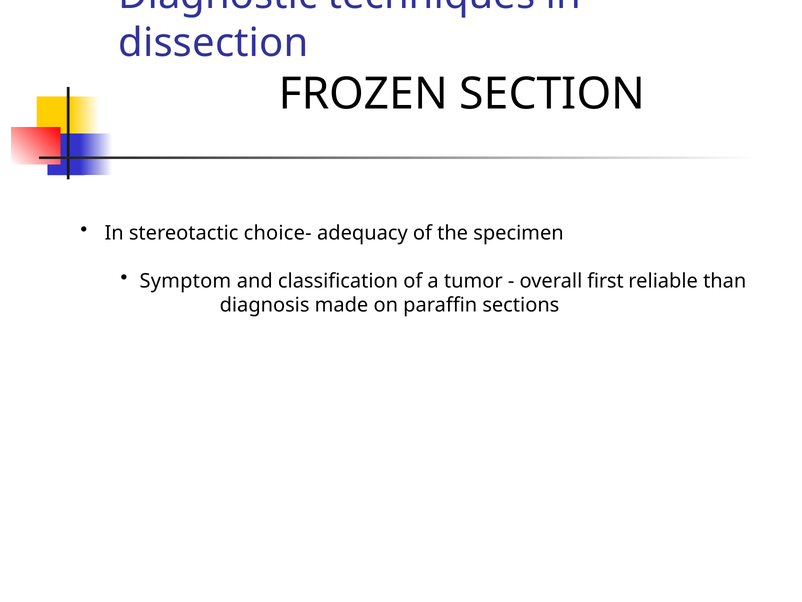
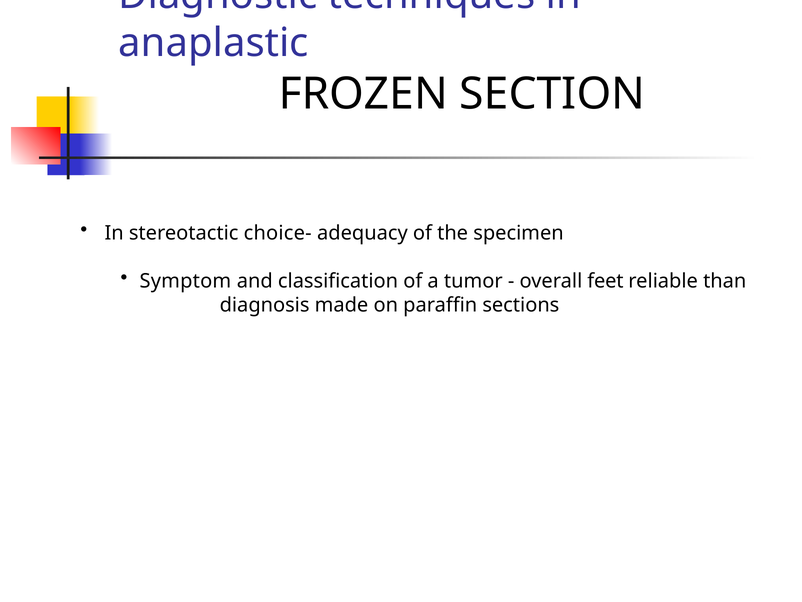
dissection: dissection -> anaplastic (214, 43)
first: first -> feet (605, 281)
